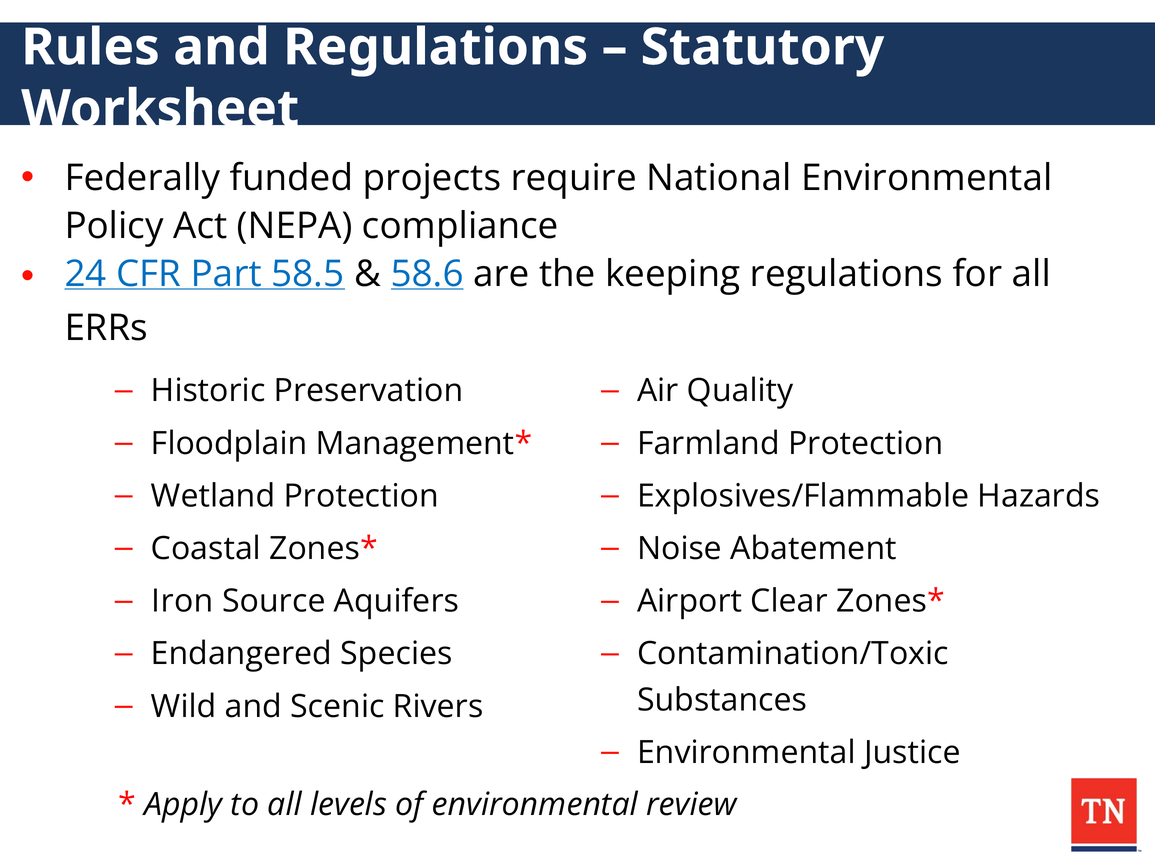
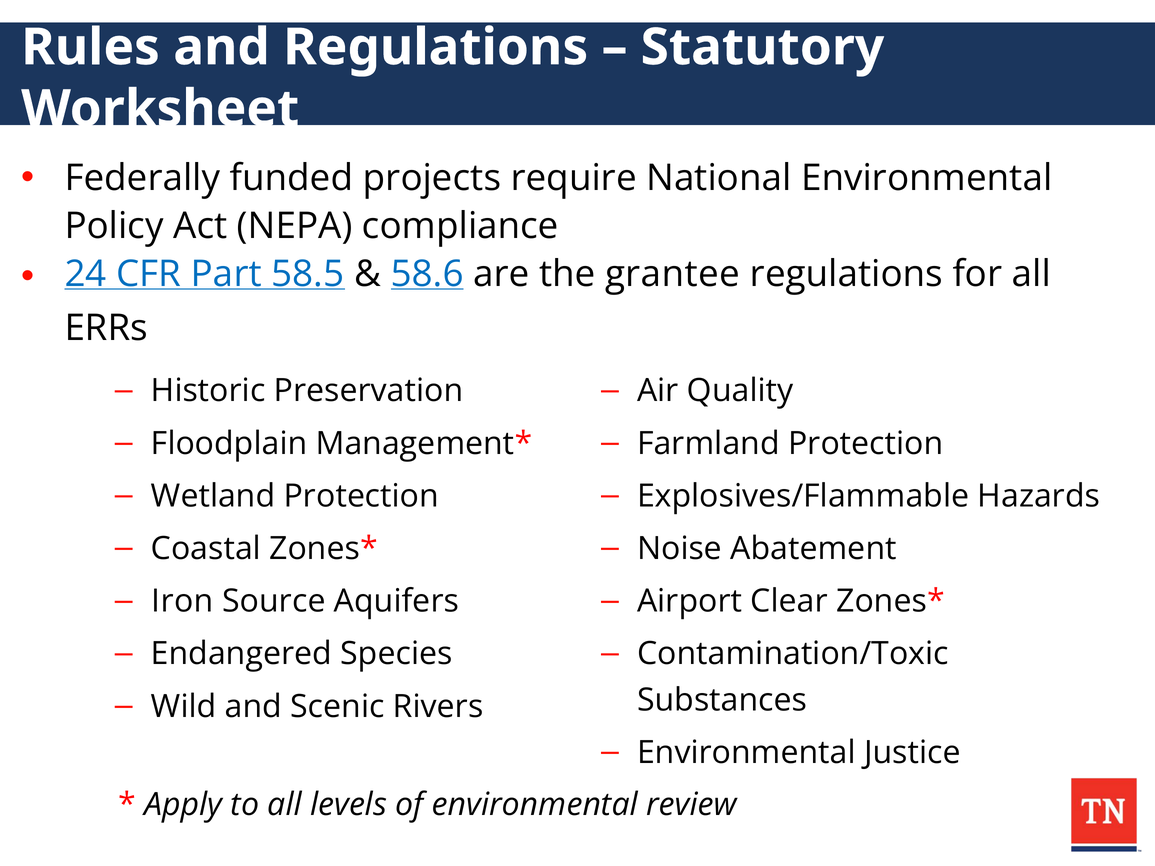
keeping: keeping -> grantee (672, 274)
